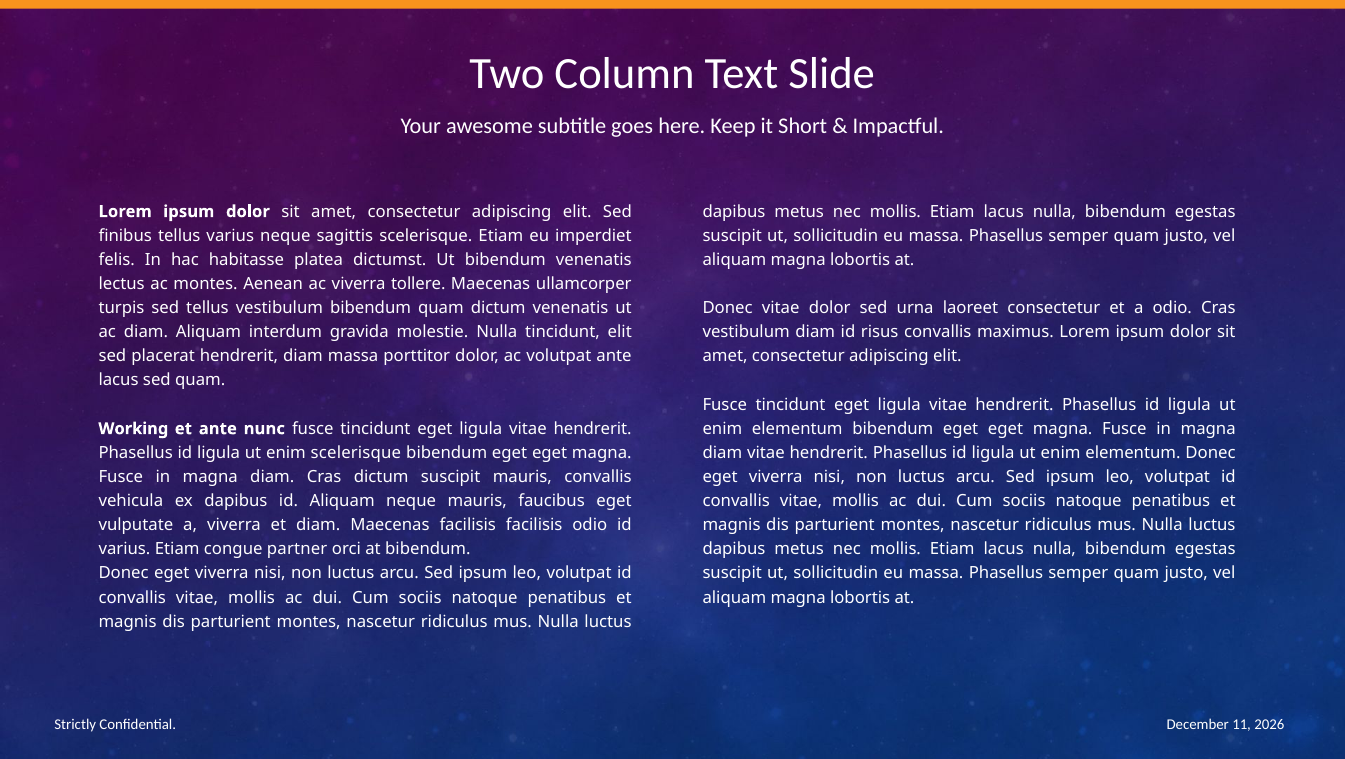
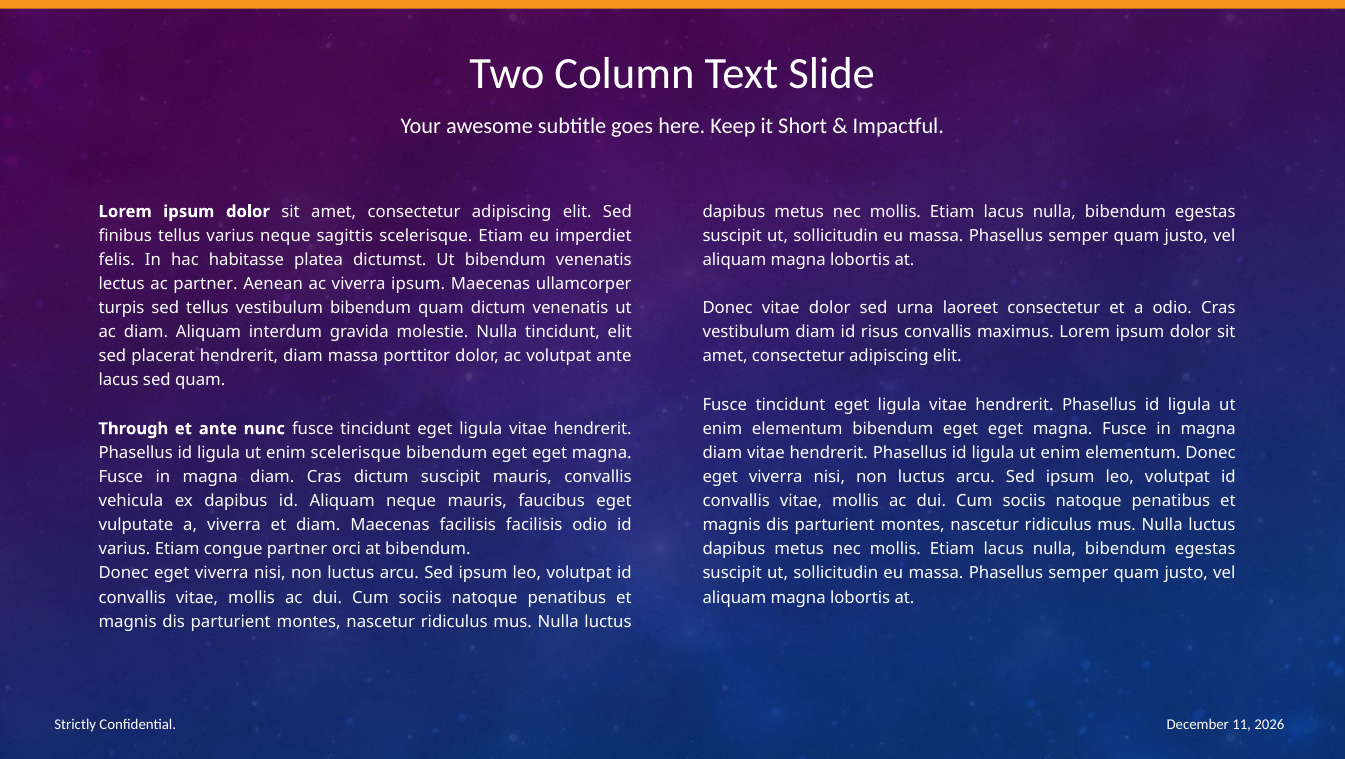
ac montes: montes -> partner (206, 284)
viverra tollere: tollere -> ipsum (418, 284)
Working: Working -> Through (133, 429)
